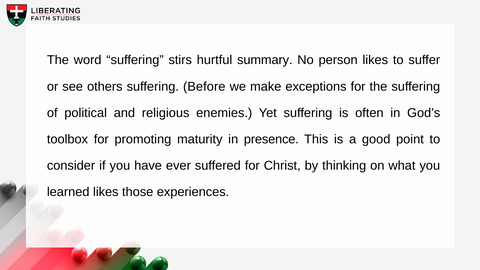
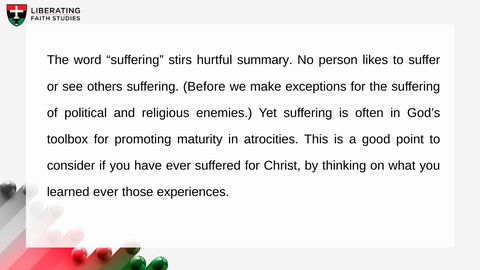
presence: presence -> atrocities (271, 139)
learned likes: likes -> ever (106, 192)
